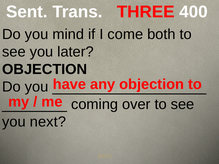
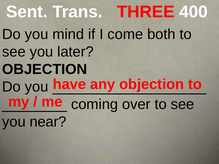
next: next -> near (48, 122)
